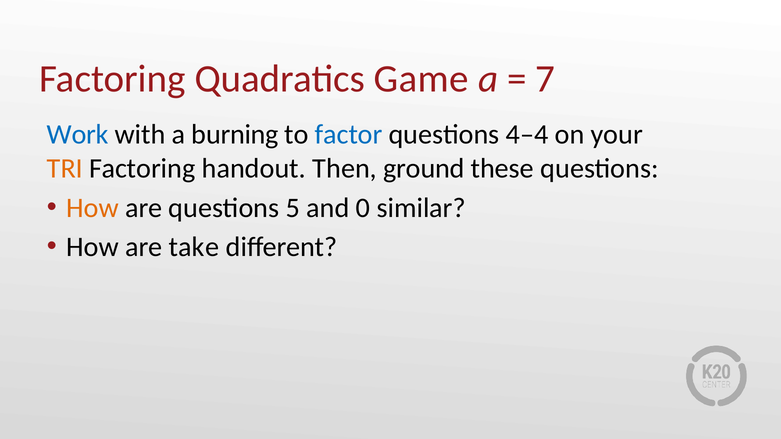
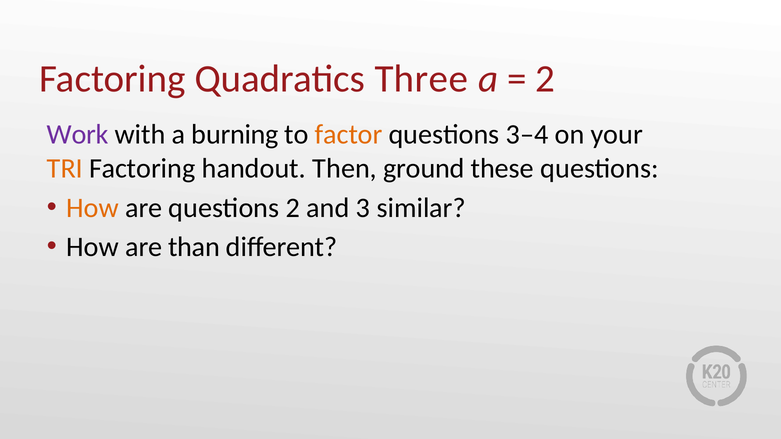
Game: Game -> Three (421, 79)
7: 7 -> 2 (545, 79)
Work colour: blue -> purple (78, 135)
factor colour: blue -> orange (349, 135)
4–4: 4–4 -> 3–4 (527, 135)
questions 5: 5 -> 2 (293, 208)
0: 0 -> 3 (363, 208)
take: take -> than (194, 247)
